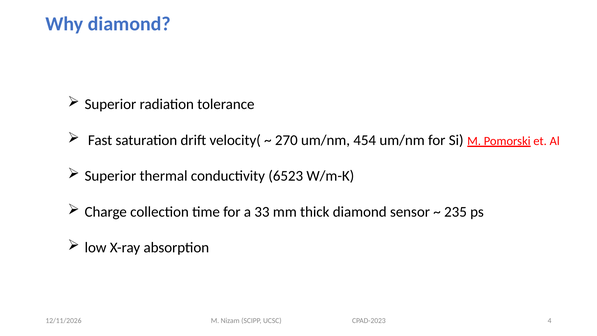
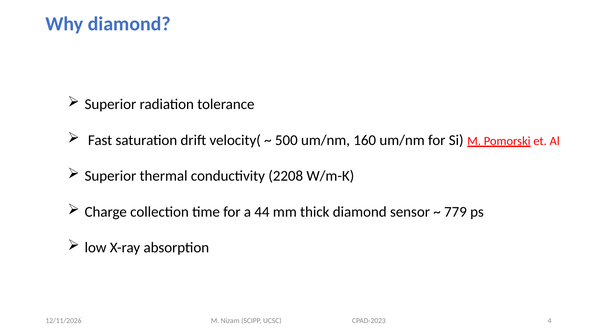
270: 270 -> 500 (286, 140)
454: 454 -> 160 (365, 140)
6523: 6523 -> 2208 (286, 176)
33: 33 -> 44 (262, 212)
235: 235 -> 779 (455, 212)
